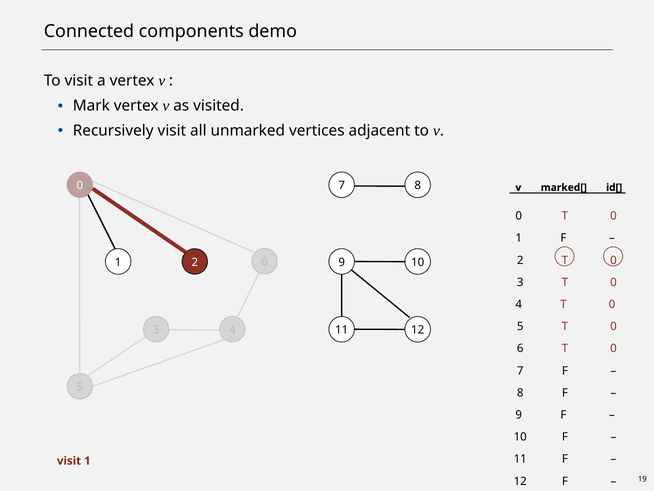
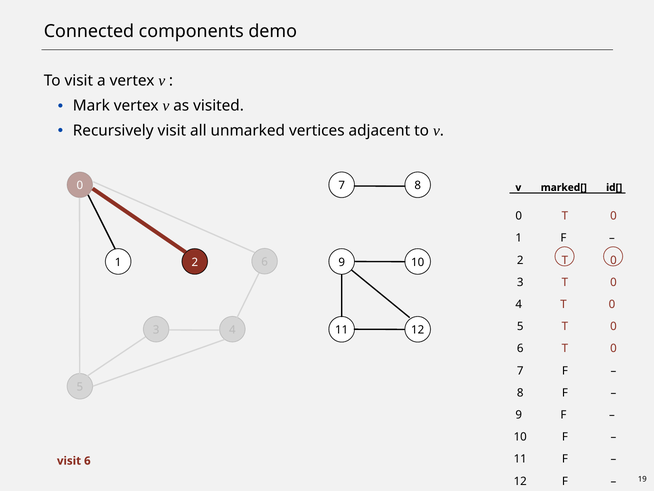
visit 1: 1 -> 6 (87, 460)
